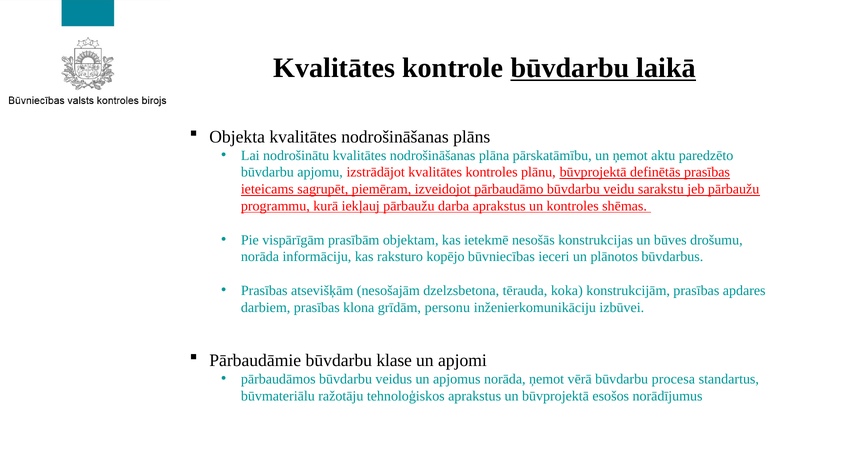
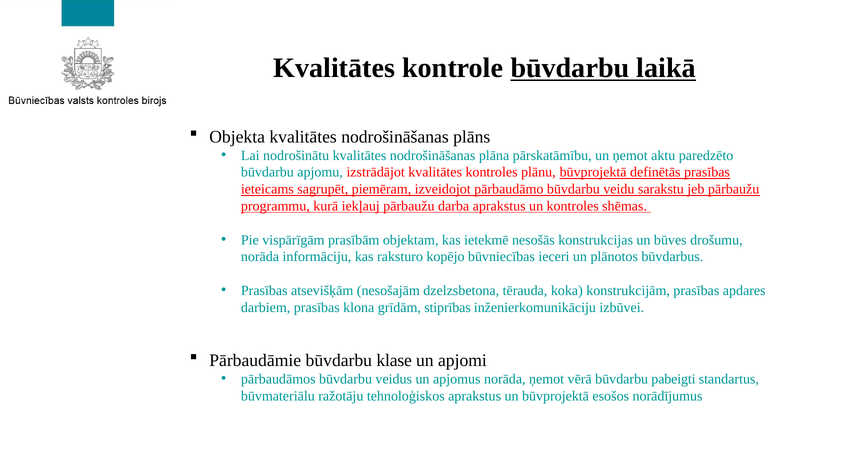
personu: personu -> stiprības (448, 307)
procesa: procesa -> pabeigti (673, 379)
